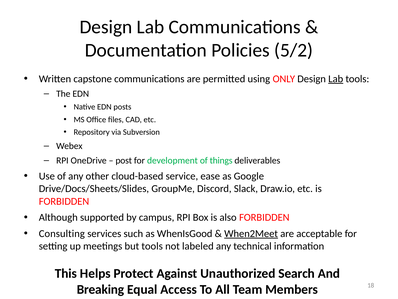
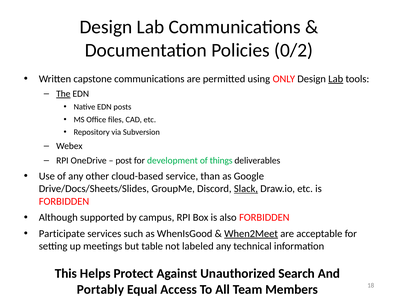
5/2: 5/2 -> 0/2 (294, 50)
The underline: none -> present (63, 94)
ease: ease -> than (210, 176)
Slack underline: none -> present (246, 188)
Consulting: Consulting -> Participate (62, 233)
but tools: tools -> table (152, 246)
Breaking: Breaking -> Portably (100, 289)
